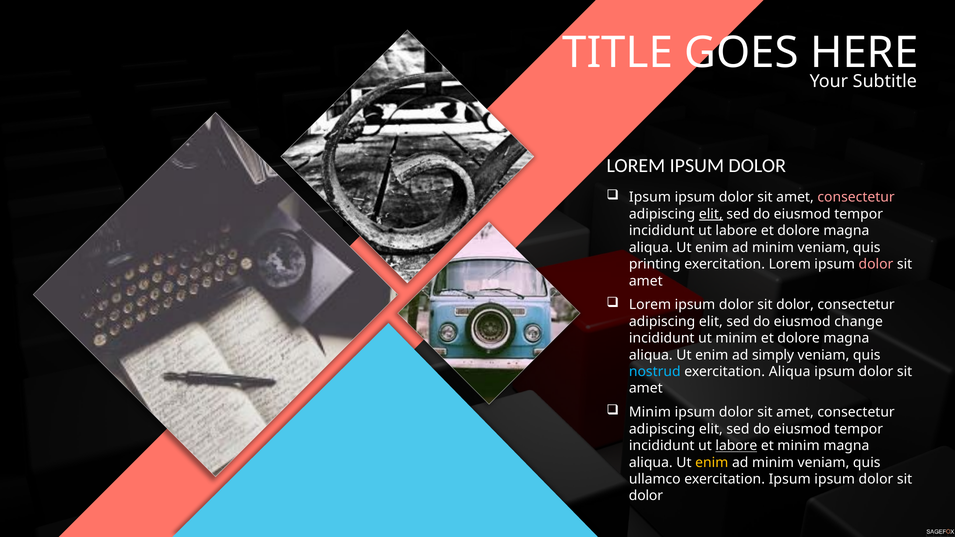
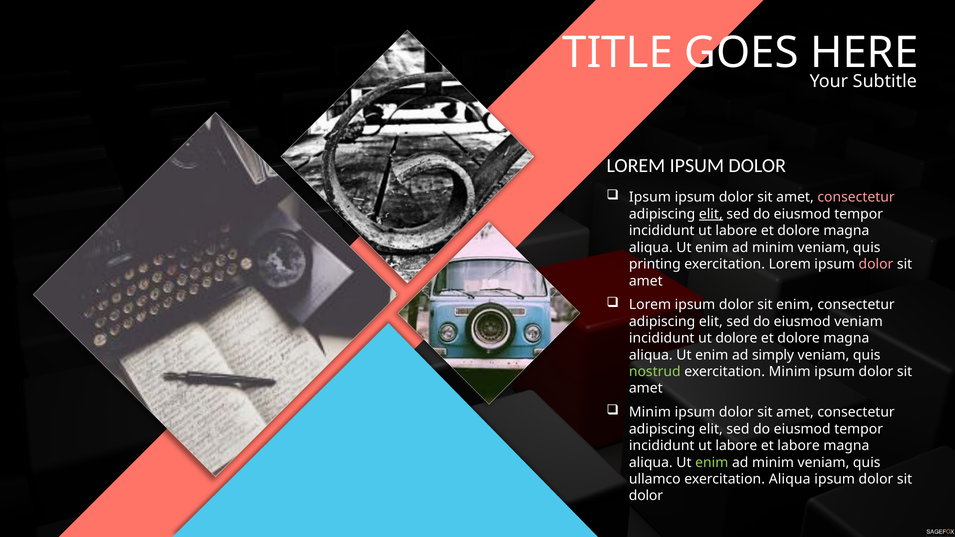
dolor: dolor -> enim (795, 305)
eiusmod change: change -> veniam (859, 322)
ut minim: minim -> dolore (736, 338)
nostrud colour: light blue -> light green (655, 372)
exercitation Aliqua: Aliqua -> Minim (790, 372)
labore underline: present -> none (736, 446)
et minim: minim -> labore (799, 446)
enim colour: yellow -> light green (712, 463)
exercitation Ipsum: Ipsum -> Aliqua (790, 479)
